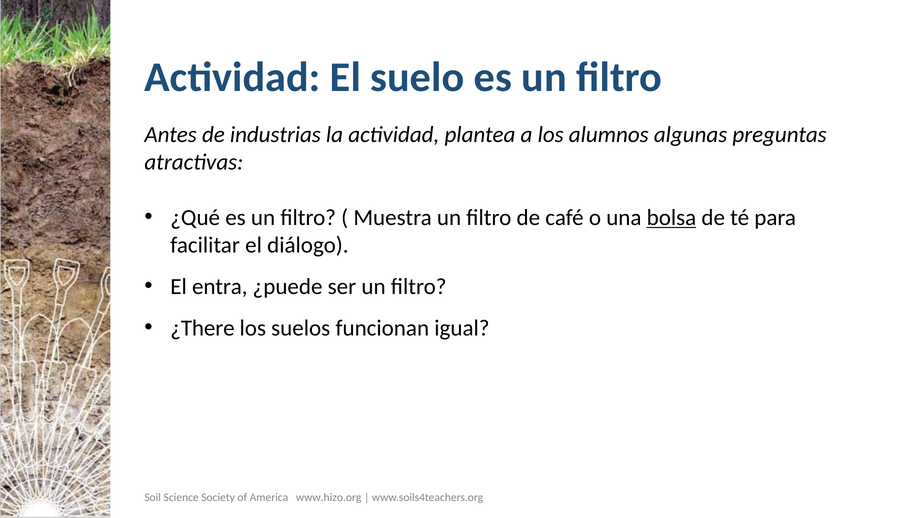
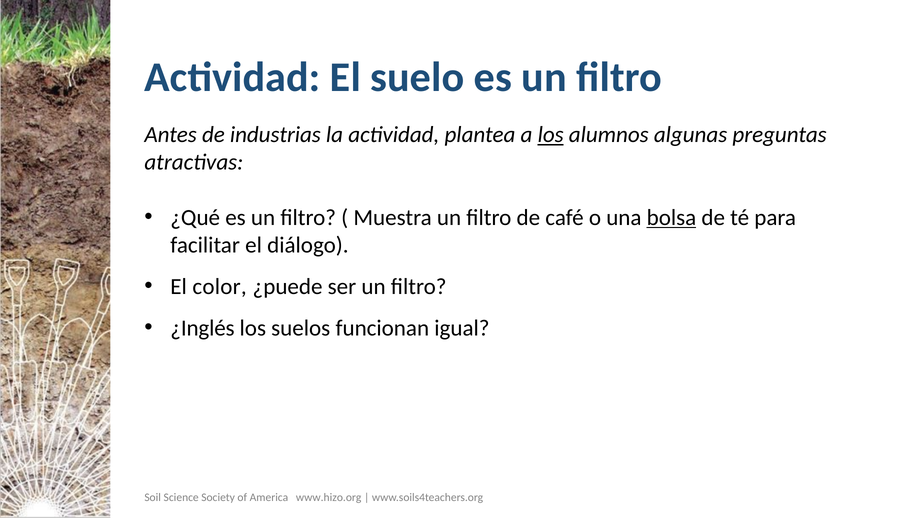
los underline: none -> present (551, 135)
entra: entra -> color (220, 287)
¿There: ¿There -> ¿Inglés (202, 328)
